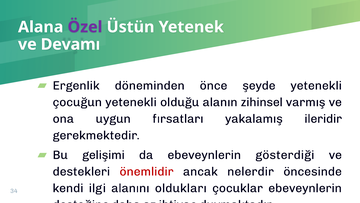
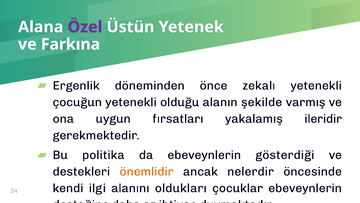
Devamı: Devamı -> Farkına (70, 44)
şeyde: şeyde -> zekalı (259, 85)
zihinsel: zihinsel -> şekilde (262, 102)
gelişimi: gelişimi -> politika (103, 155)
önemlidir colour: red -> orange (147, 171)
